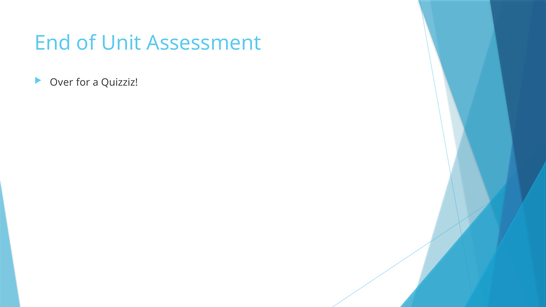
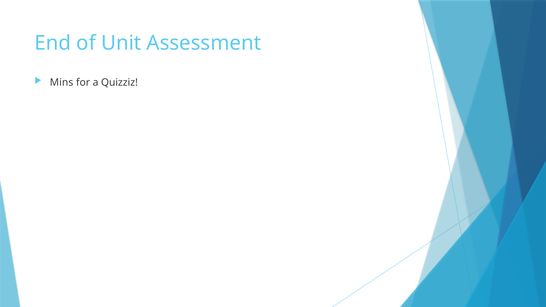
Over: Over -> Mins (62, 82)
